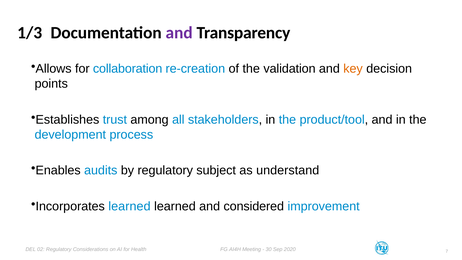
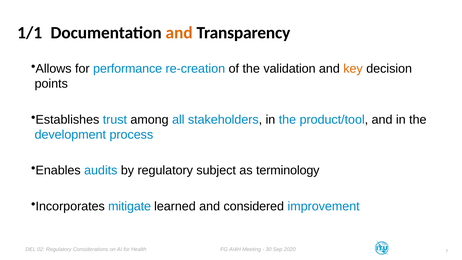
1/3: 1/3 -> 1/1 (30, 33)
and colour: purple -> orange (179, 33)
collaboration: collaboration -> performance (128, 69)
understand: understand -> terminology (288, 170)
Incorporates learned: learned -> mitigate (130, 206)
